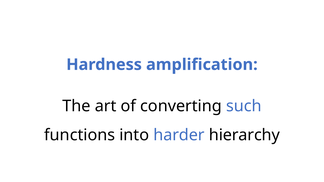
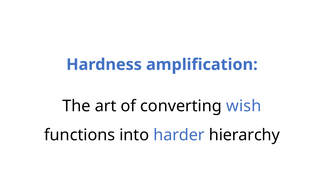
such: such -> wish (244, 106)
